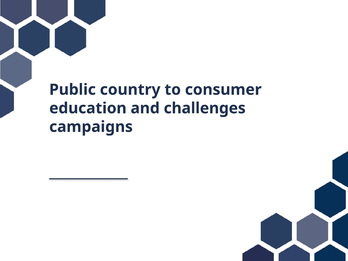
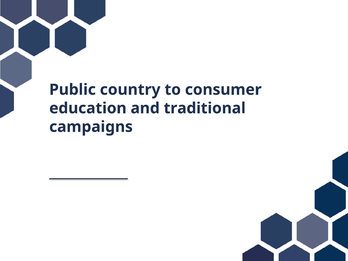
challenges: challenges -> traditional (205, 108)
